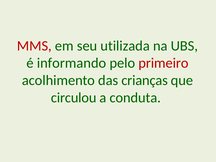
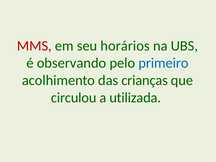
utilizada: utilizada -> horários (125, 46)
informando: informando -> observando (72, 63)
primeiro colour: red -> blue (163, 63)
conduta: conduta -> utilizada (135, 98)
